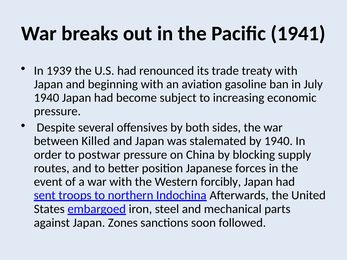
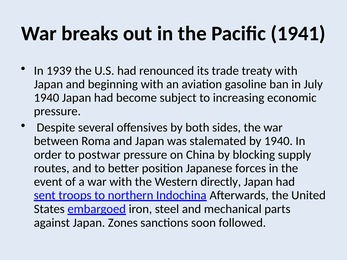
Killed: Killed -> Roma (96, 141)
forcibly: forcibly -> directly (221, 182)
